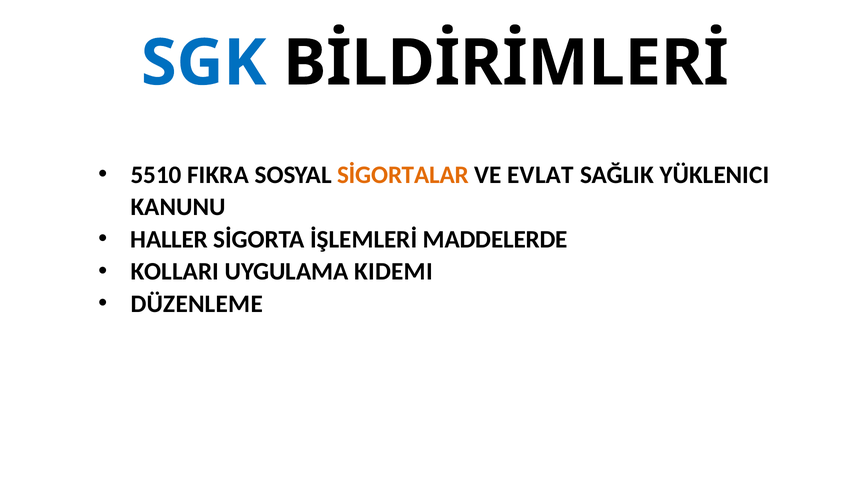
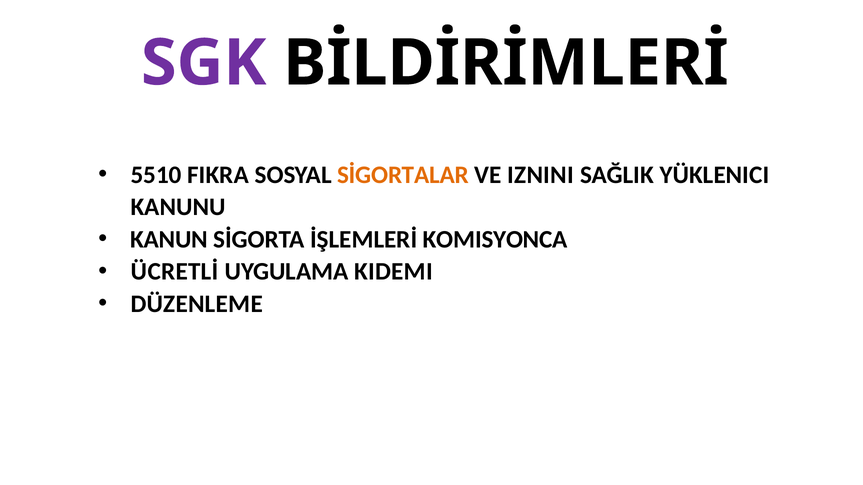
SGK colour: blue -> purple (204, 63)
EVLAT: EVLAT -> IZNINI (541, 175)
HALLER: HALLER -> KANUN (169, 240)
MADDELERDE: MADDELERDE -> KOMISYONCA (495, 240)
KOLLARI: KOLLARI -> ÜCRETLİ (175, 272)
